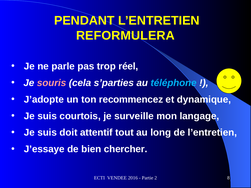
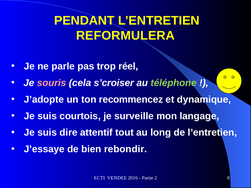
s’parties: s’parties -> s’croiser (114, 83)
téléphone colour: light blue -> light green (174, 83)
doit: doit -> dire (69, 133)
chercher: chercher -> rebondir (126, 149)
